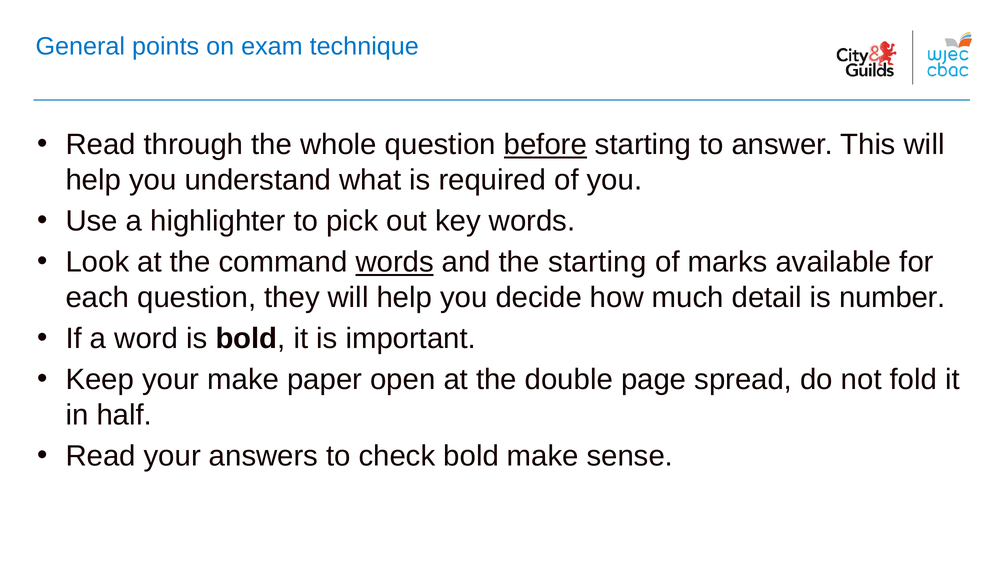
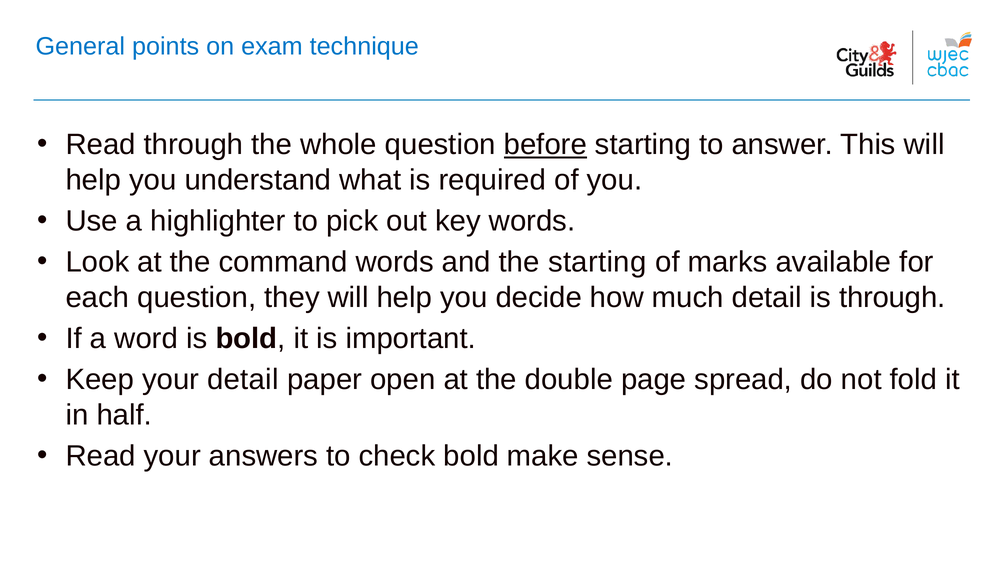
words underline: present -> none (395, 262)
is number: number -> through (892, 298)
your make: make -> detail (243, 380)
